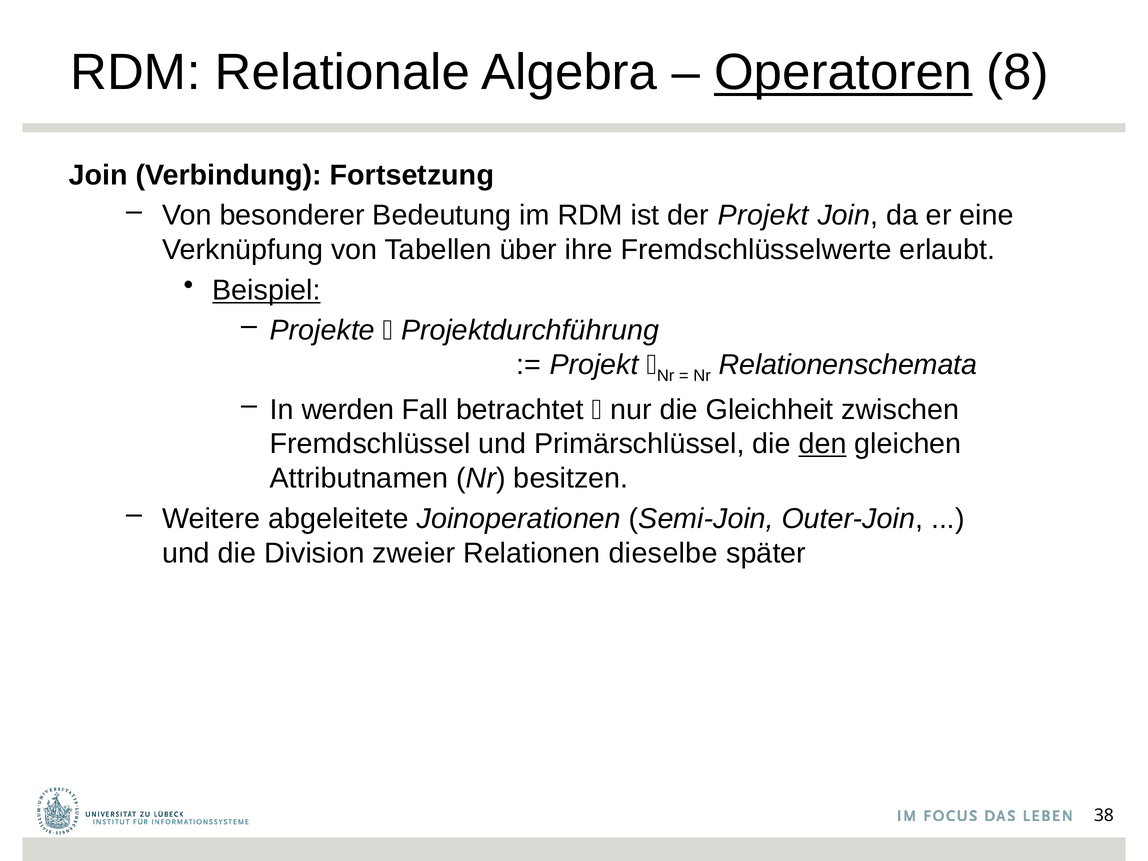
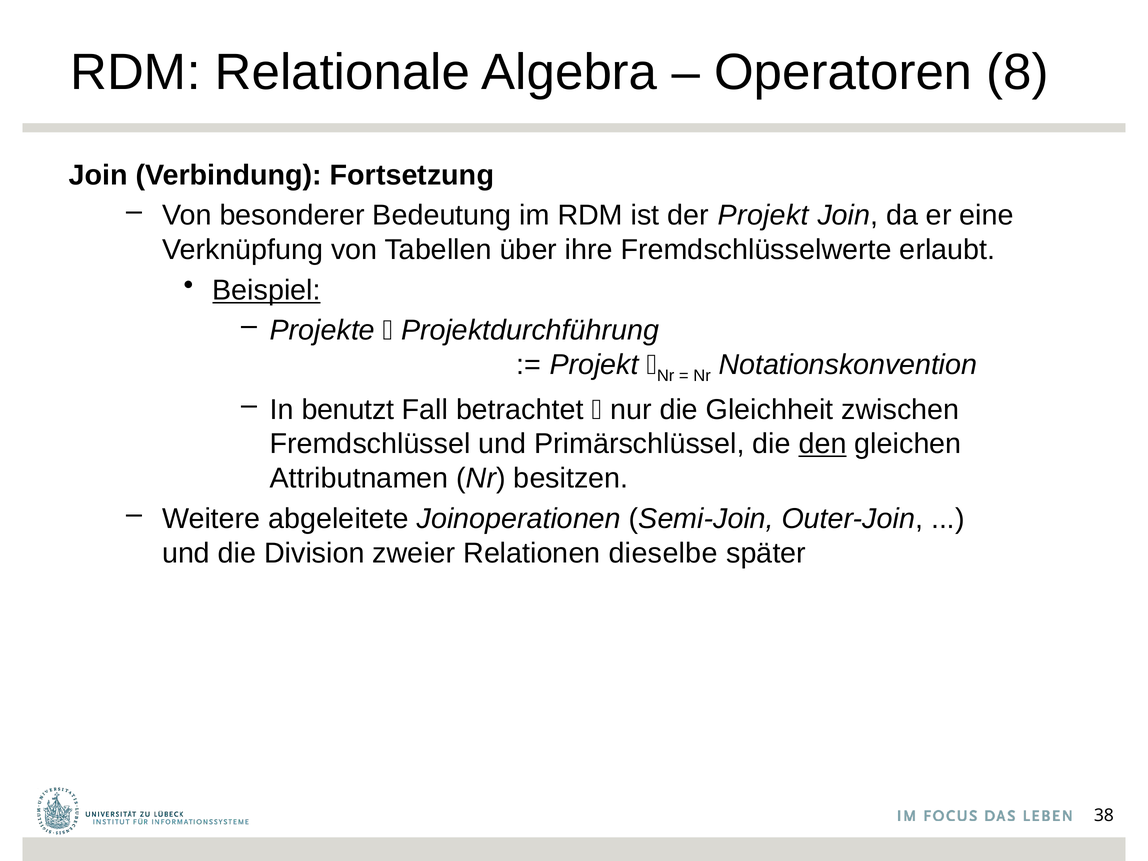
Operatoren underline: present -> none (843, 73)
Relationenschemata: Relationenschemata -> Notationskonvention (848, 365)
werden: werden -> benutzt (348, 410)
